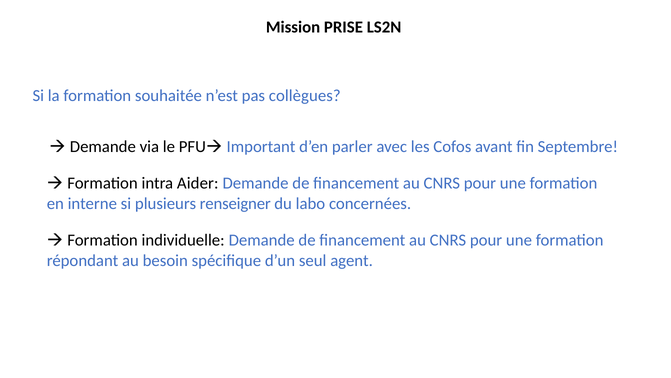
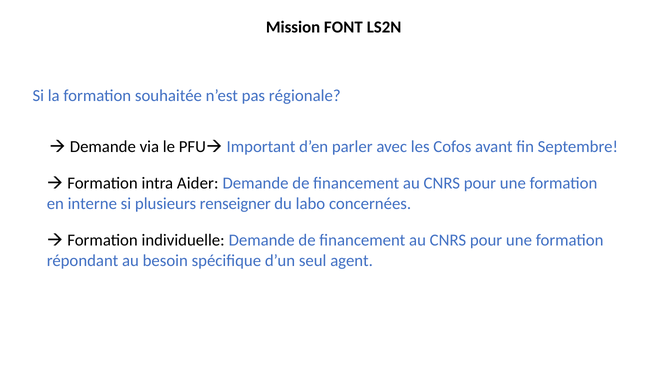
PRISE: PRISE -> FONT (343, 27)
collègues: collègues -> régionale (305, 96)
